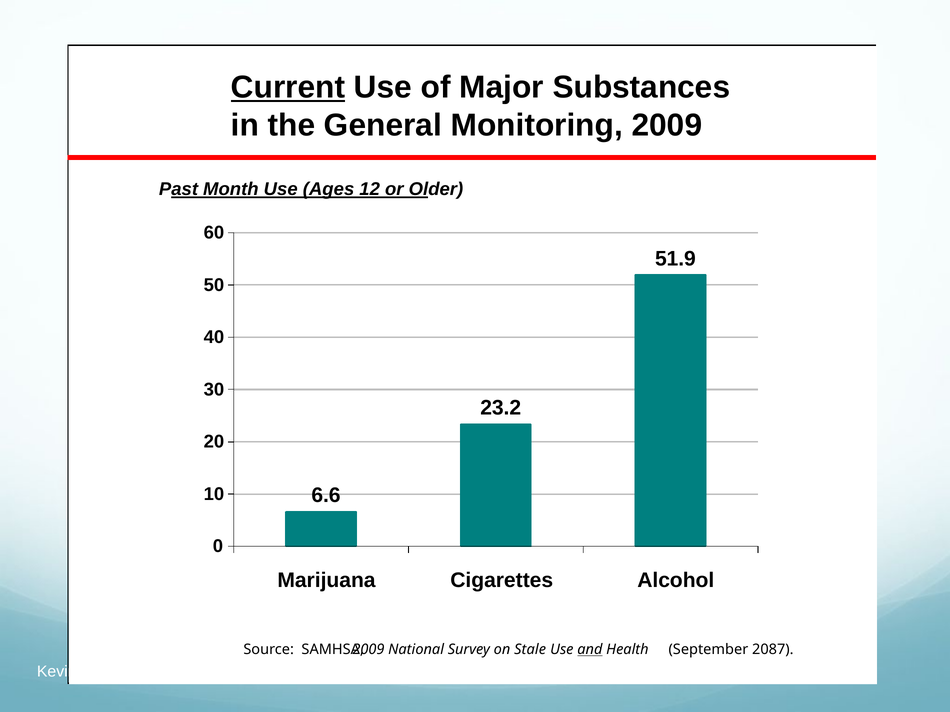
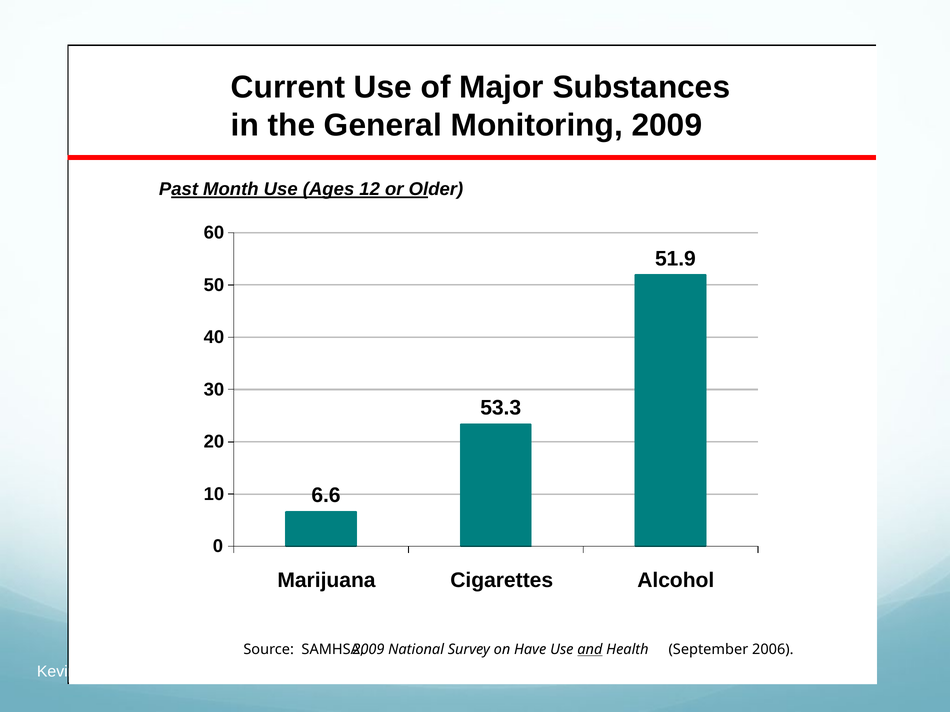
Current underline: present -> none (288, 88)
23.2: 23.2 -> 53.3 (501, 408)
Stale: Stale -> Have (530, 650)
2087: 2087 -> 2006 (773, 650)
